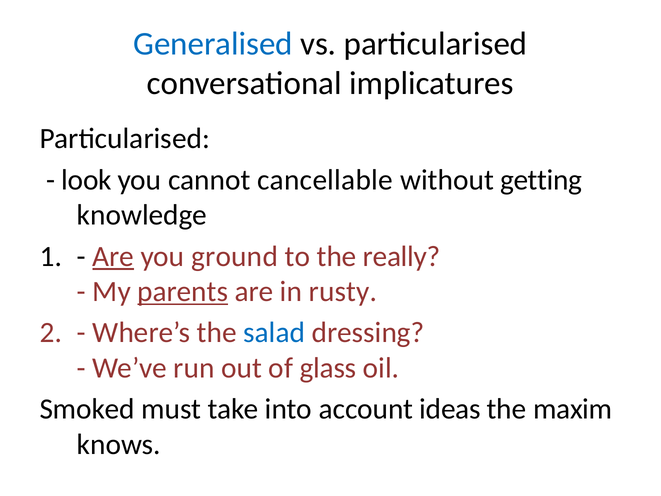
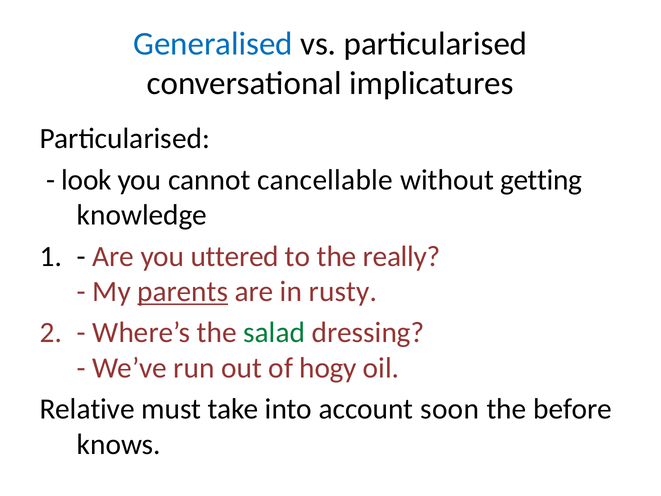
Are underline: present -> none (113, 256)
ground: ground -> uttered (235, 256)
salad colour: blue -> green (274, 333)
glass: glass -> hogy (328, 368)
Smoked: Smoked -> Relative (87, 409)
ideas: ideas -> soon (450, 409)
maxim: maxim -> before (573, 409)
